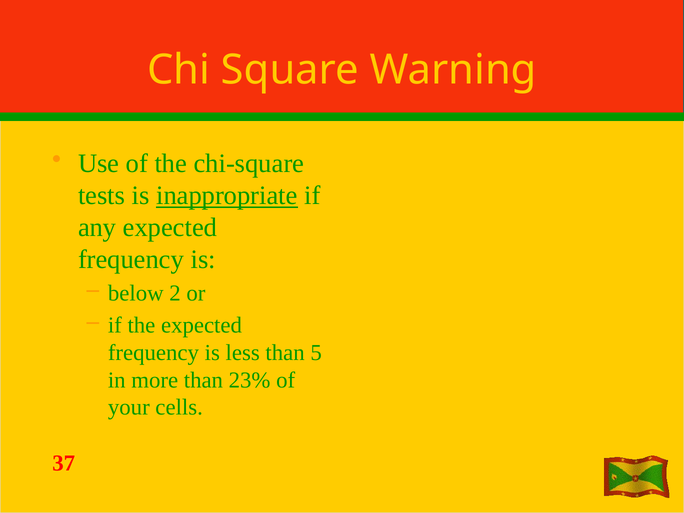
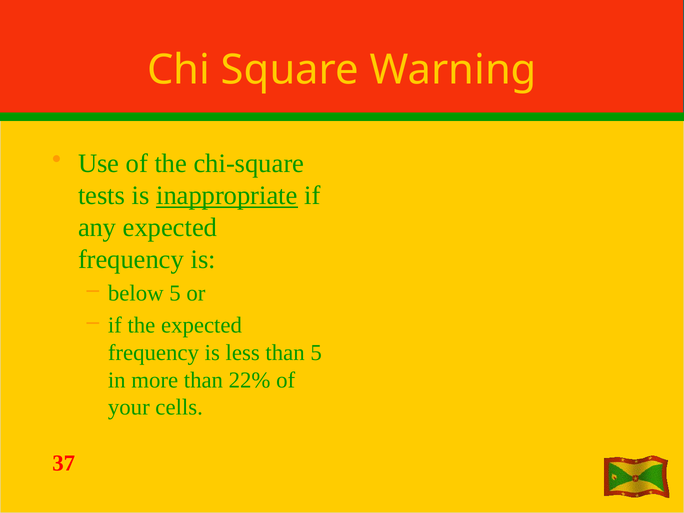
below 2: 2 -> 5 (175, 293)
23%: 23% -> 22% (250, 380)
